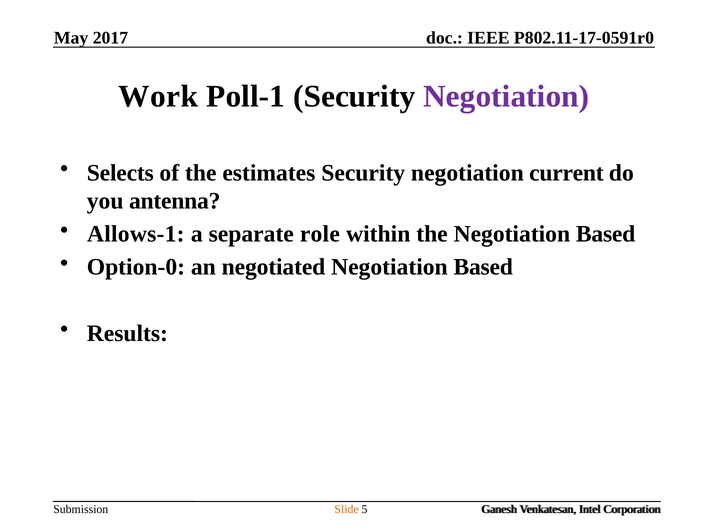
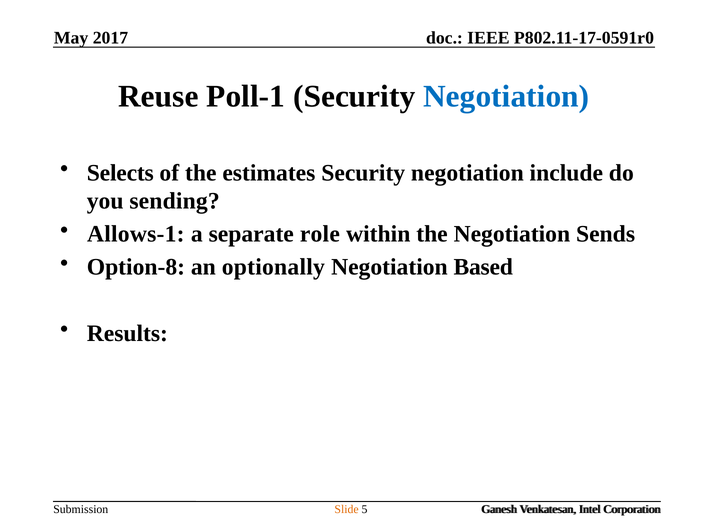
Work: Work -> Reuse (158, 97)
Negotiation colour: purple -> blue (506, 97)
current: current -> include (566, 173)
antenna: antenna -> sending (175, 201)
the Negotiation Based: Based -> Sends (606, 234)
Option-0: Option-0 -> Option-8 (136, 267)
negotiated: negotiated -> optionally (273, 267)
